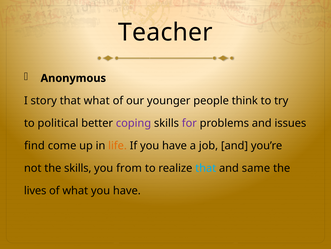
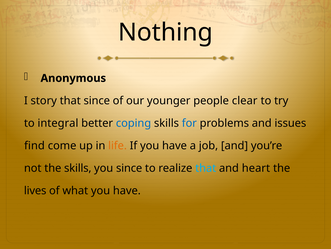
Teacher: Teacher -> Nothing (166, 32)
that what: what -> since (97, 100)
think: think -> clear (245, 100)
political: political -> integral (58, 123)
coping colour: purple -> blue (134, 123)
for colour: purple -> blue (189, 123)
you from: from -> since (129, 168)
same: same -> heart (256, 168)
